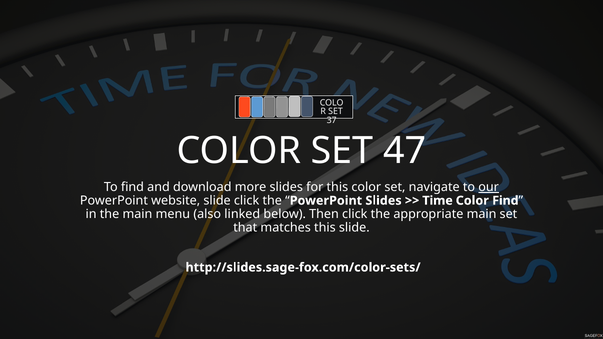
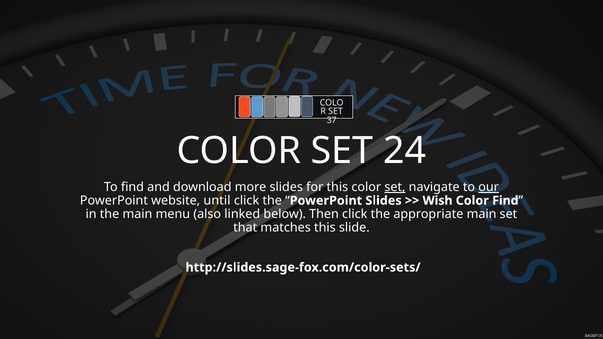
47: 47 -> 24 (405, 151)
set underline: none -> present (395, 187)
website slide: slide -> until (217, 201)
Time: Time -> Wish (438, 201)
